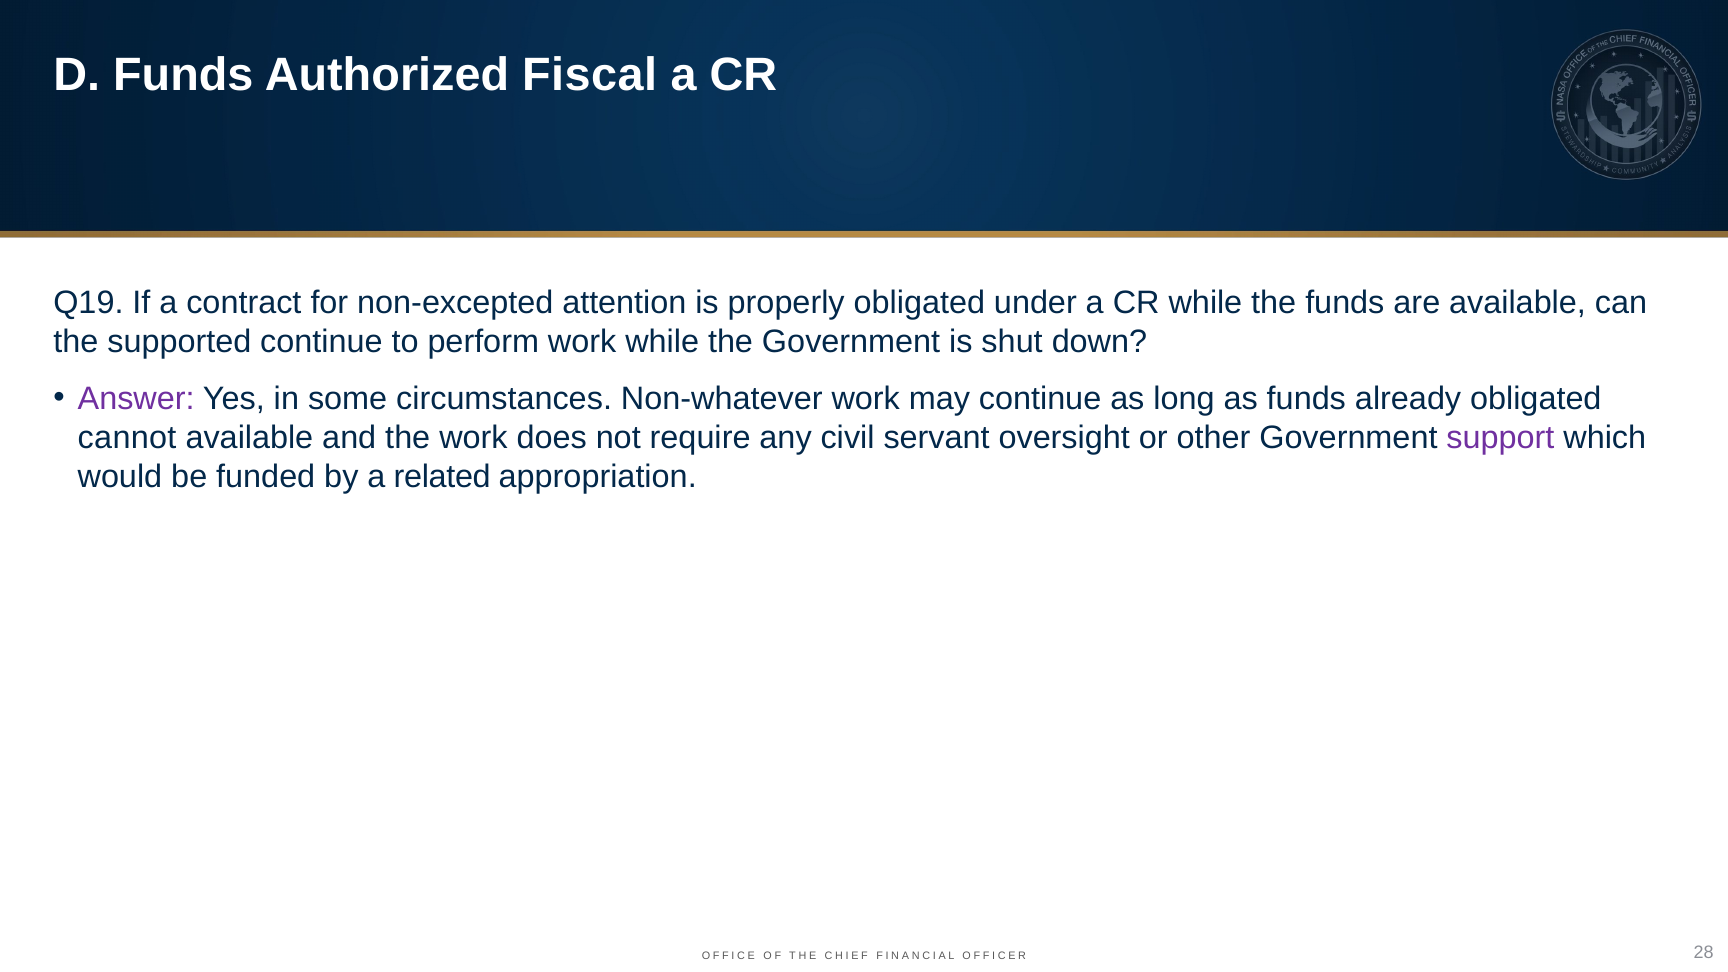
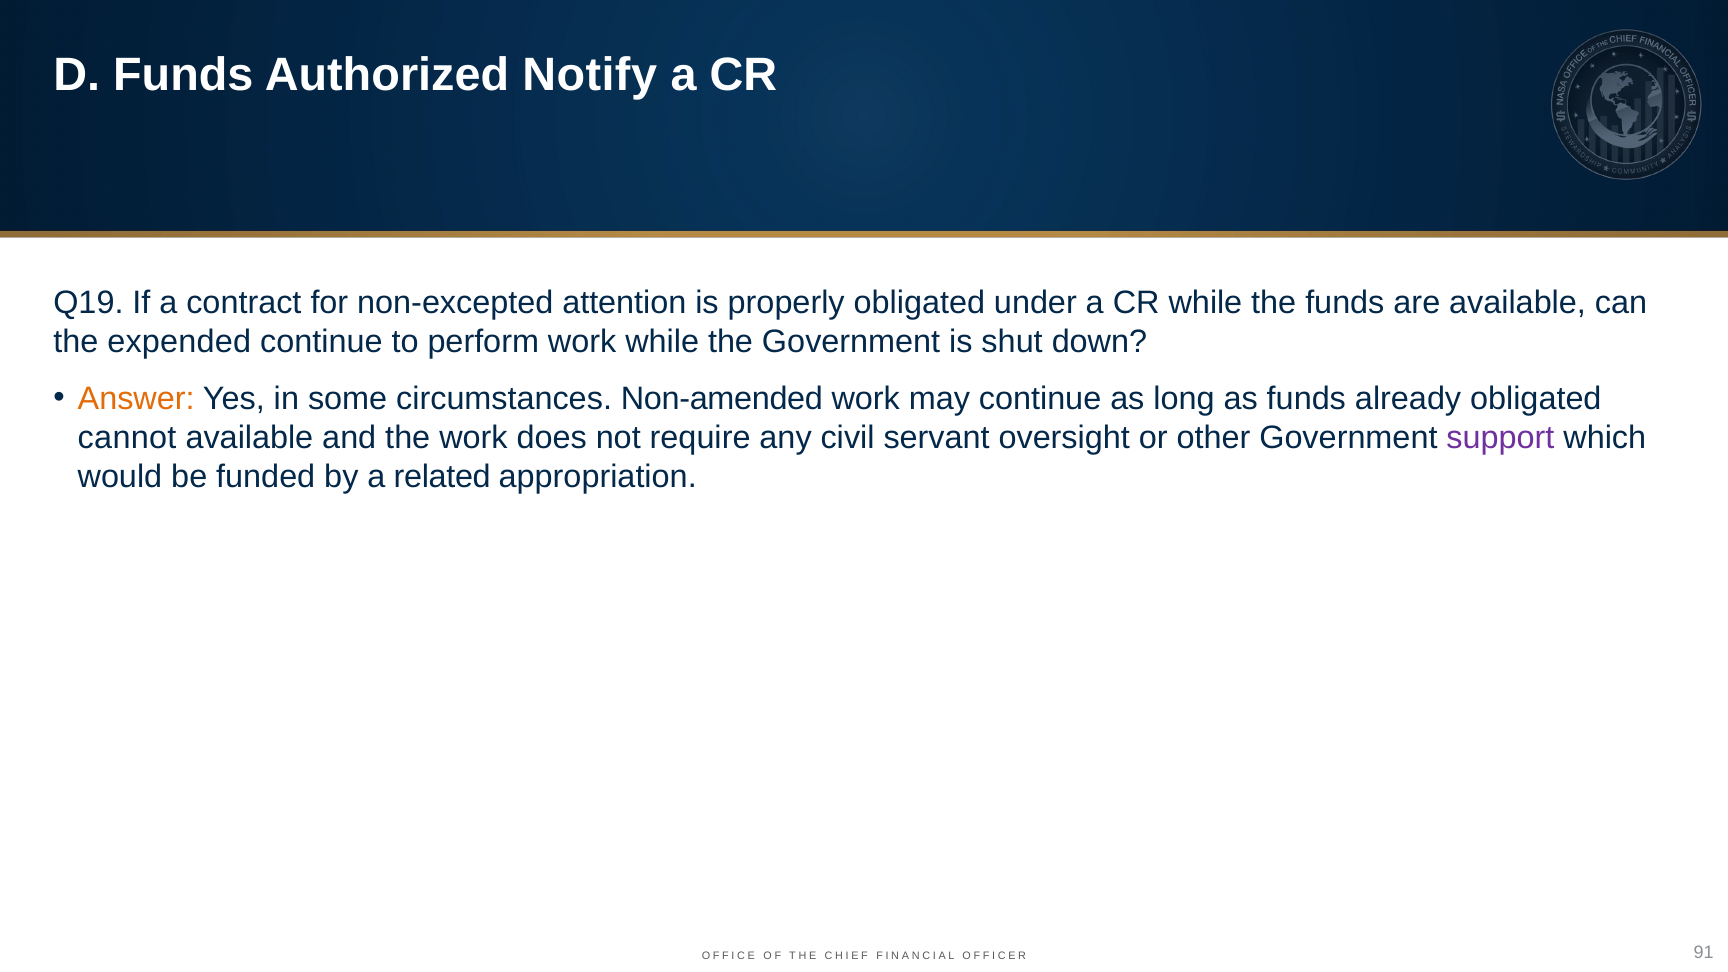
Fiscal: Fiscal -> Notify (590, 75)
supported: supported -> expended (179, 342)
Answer colour: purple -> orange (136, 399)
Non-whatever: Non-whatever -> Non-amended (722, 399)
28: 28 -> 91 (1704, 953)
